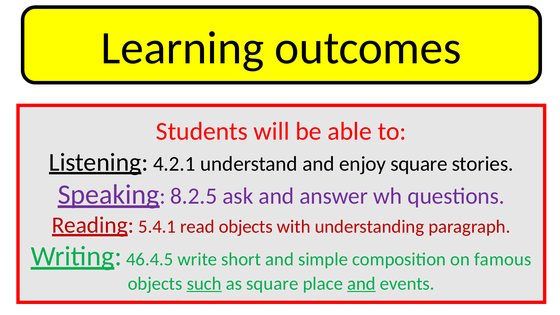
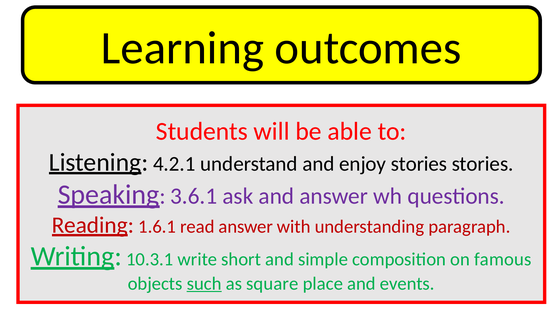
enjoy square: square -> stories (419, 164)
8.2.5: 8.2.5 -> 3.6.1 (194, 196)
5.4.1: 5.4.1 -> 1.6.1 (157, 227)
read objects: objects -> answer (246, 227)
46.4.5: 46.4.5 -> 10.3.1 (150, 259)
and underline: present -> none (362, 284)
